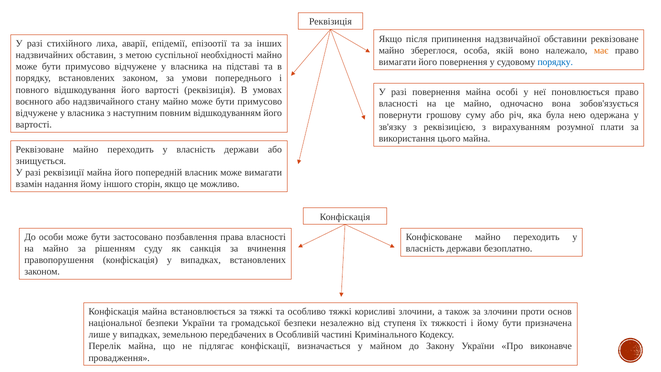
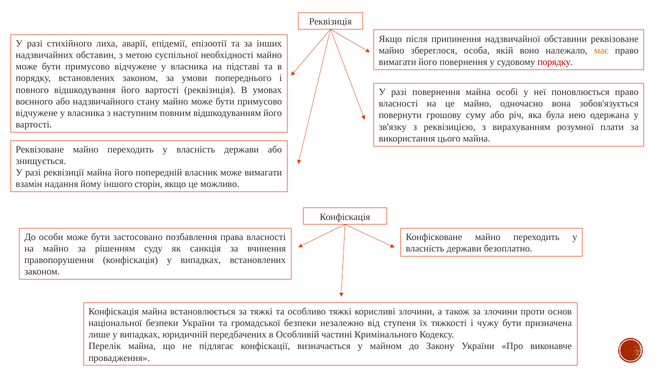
порядку colour: blue -> red (555, 62)
і йому: йому -> чужу (488, 323)
земельною: земельною -> юридичній (185, 334)
